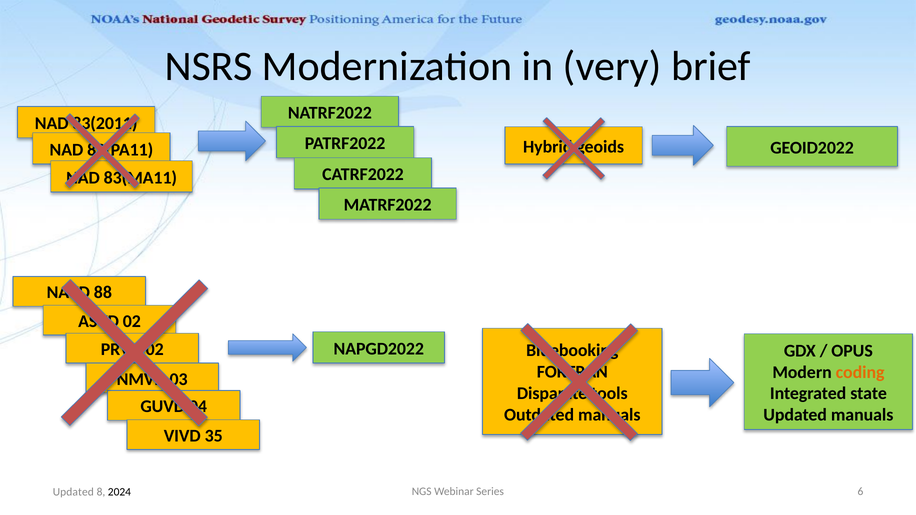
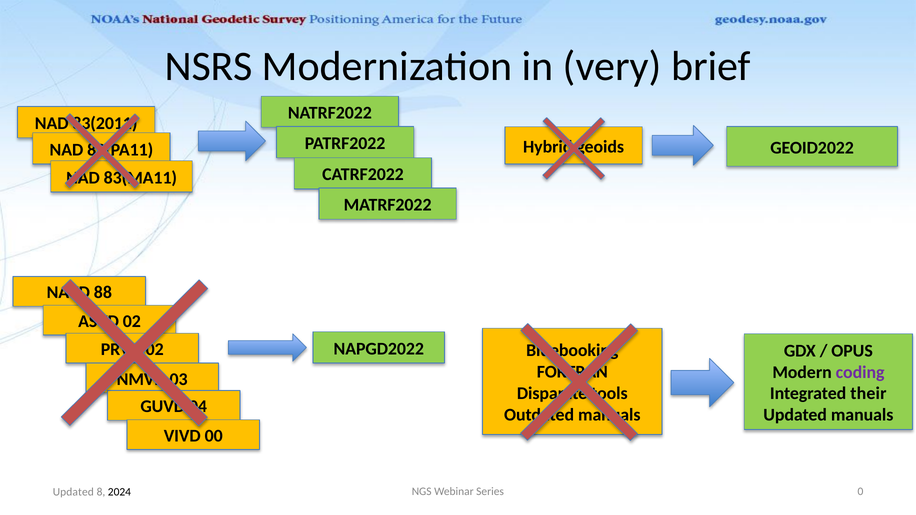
coding colour: orange -> purple (860, 372)
state: state -> their (868, 394)
35: 35 -> 00 (214, 436)
6: 6 -> 0 (860, 492)
